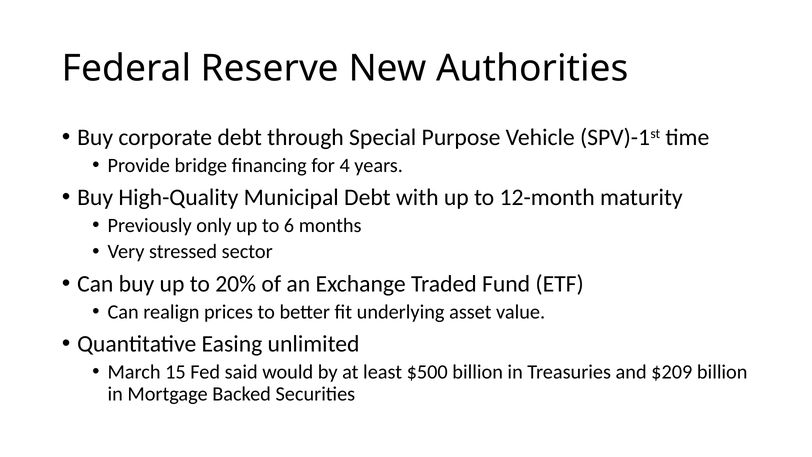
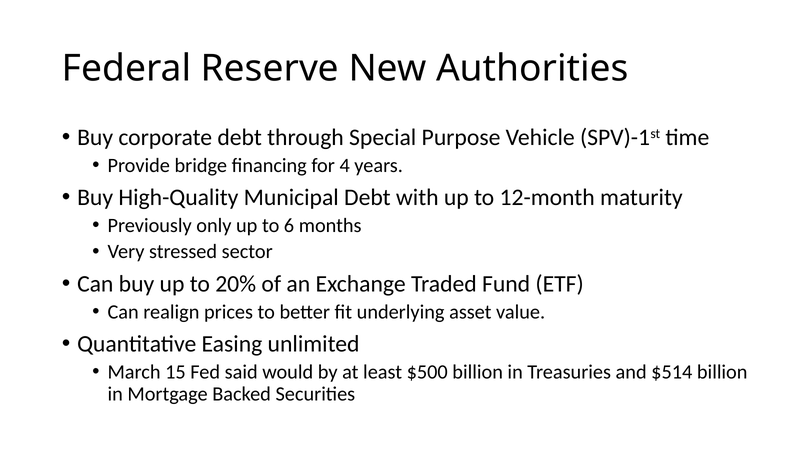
$209: $209 -> $514 (672, 372)
